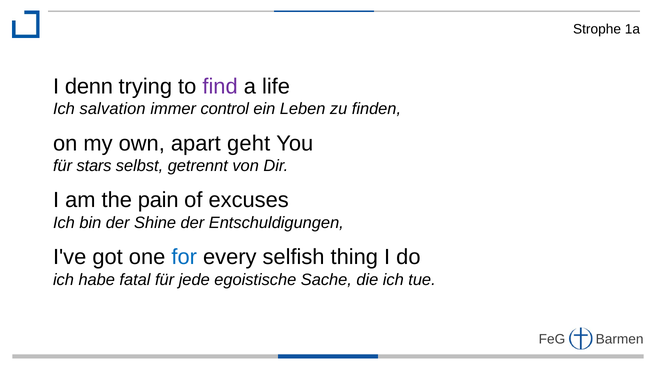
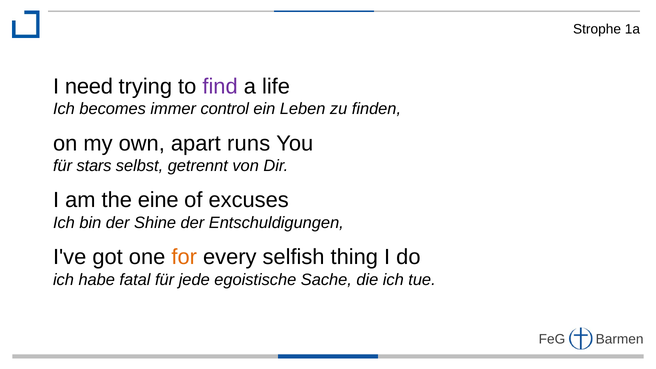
denn: denn -> need (89, 86)
salvation: salvation -> becomes (113, 109)
geht: geht -> runs (249, 143)
pain: pain -> eine (158, 200)
for colour: blue -> orange (184, 257)
